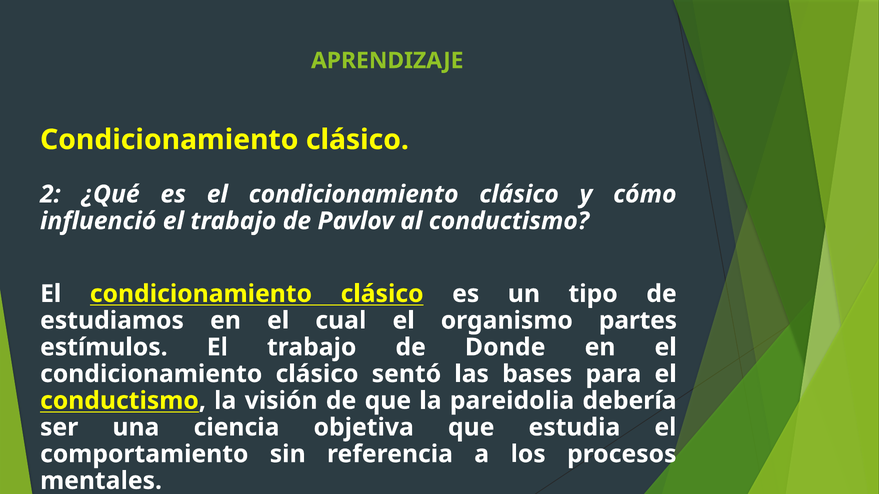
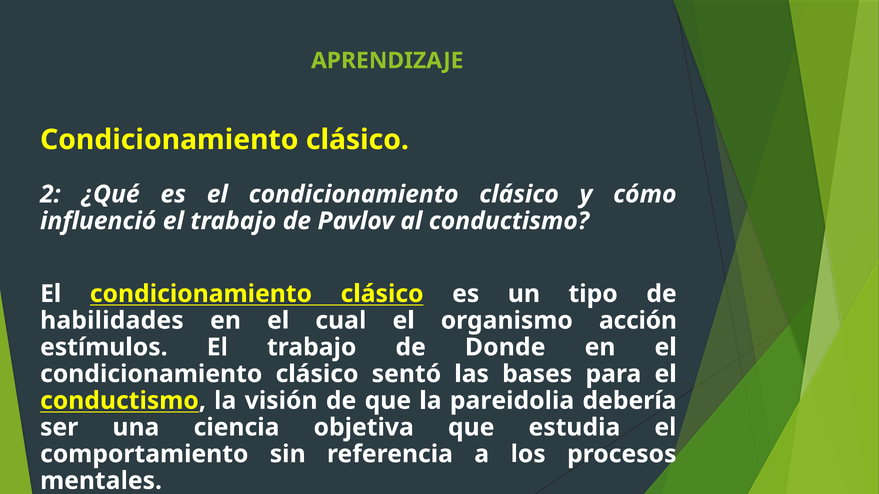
estudiamos: estudiamos -> habilidades (112, 321)
partes: partes -> acción (638, 321)
